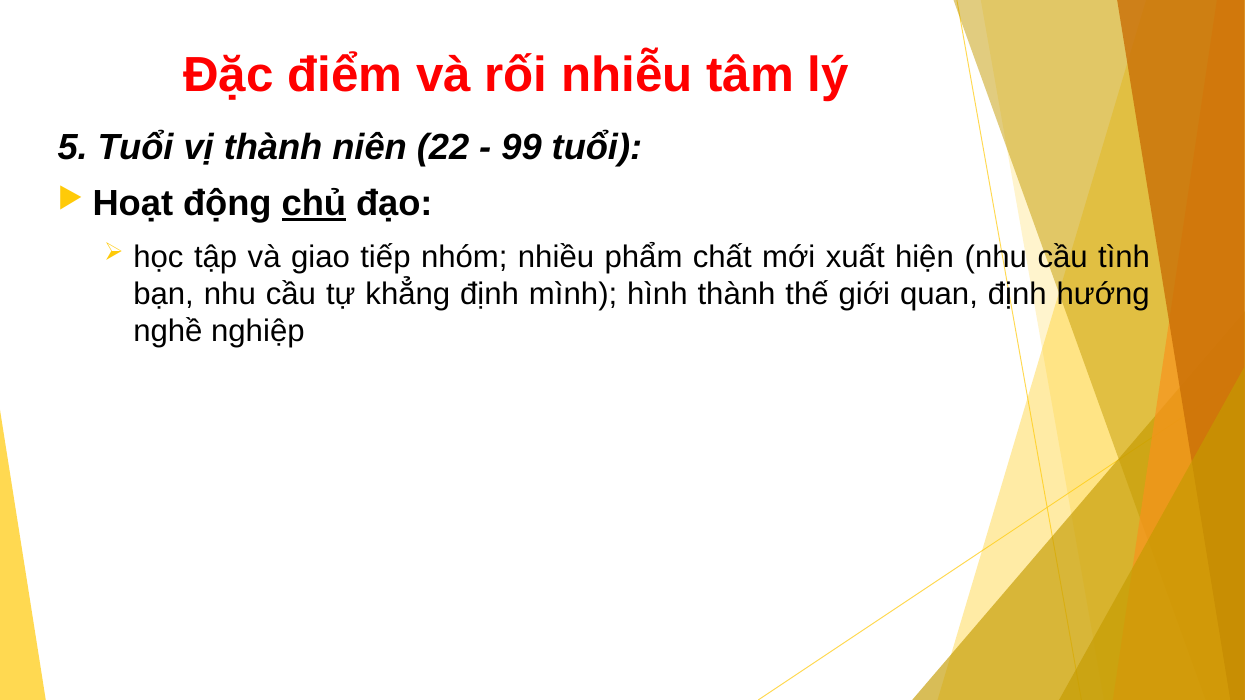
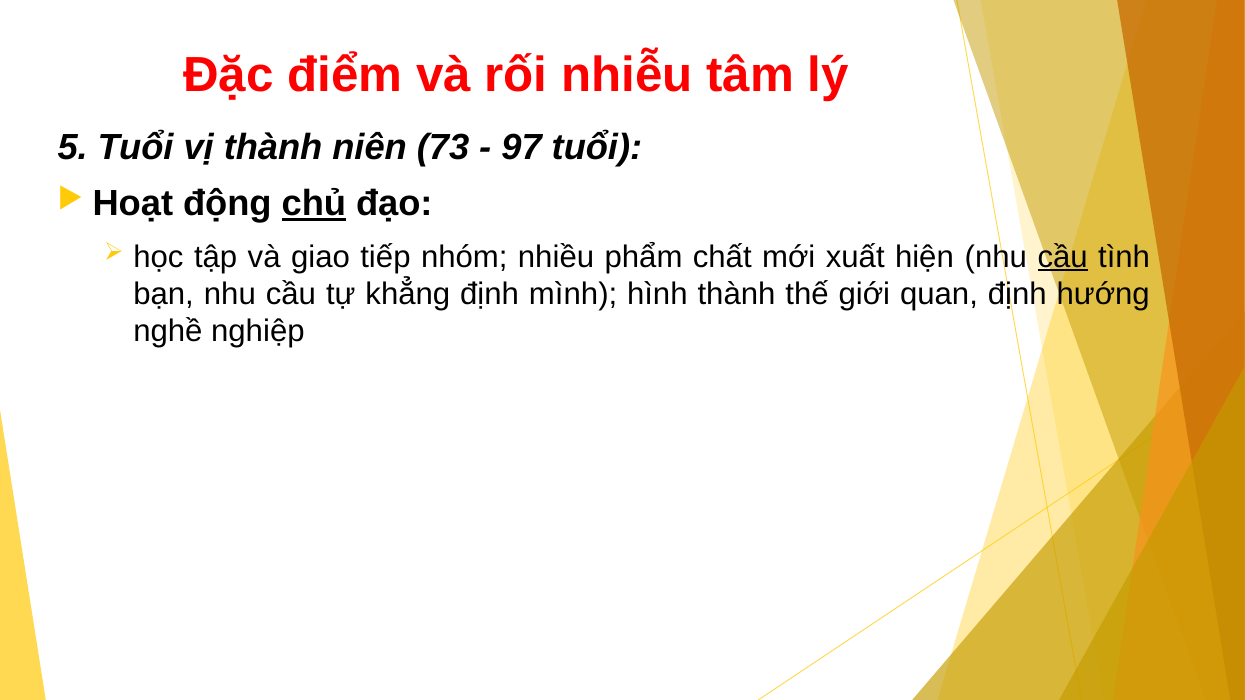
22: 22 -> 73 (443, 147)
99: 99 -> 97 (521, 147)
cầu underline: none -> present (1063, 257)
